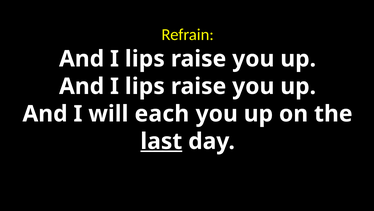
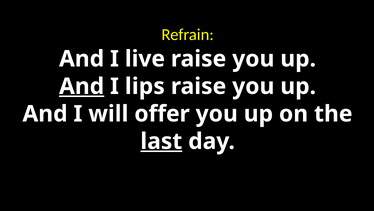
lips: lips -> live (145, 59)
And underline: none -> present (82, 86)
each: each -> offer (162, 114)
